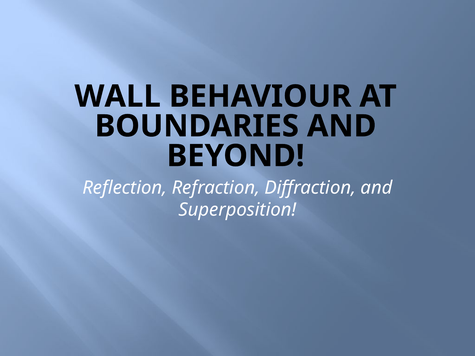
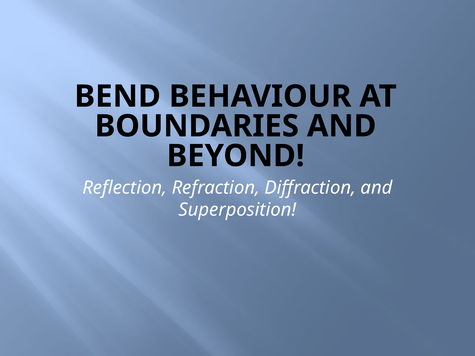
WALL: WALL -> BEND (118, 96)
